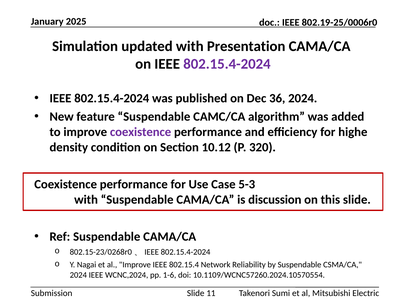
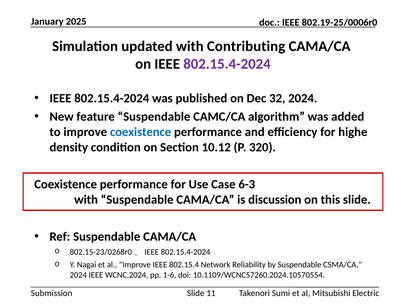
Presentation: Presentation -> Contributing (246, 46)
36: 36 -> 32 (277, 98)
coexistence colour: purple -> blue (141, 132)
5-3: 5-3 -> 6-3 (247, 185)
